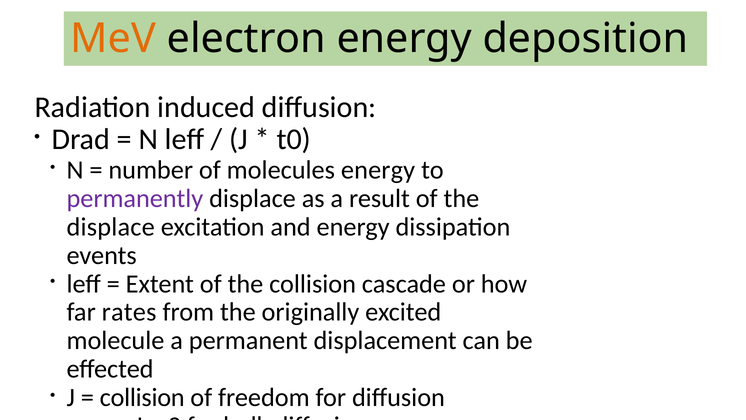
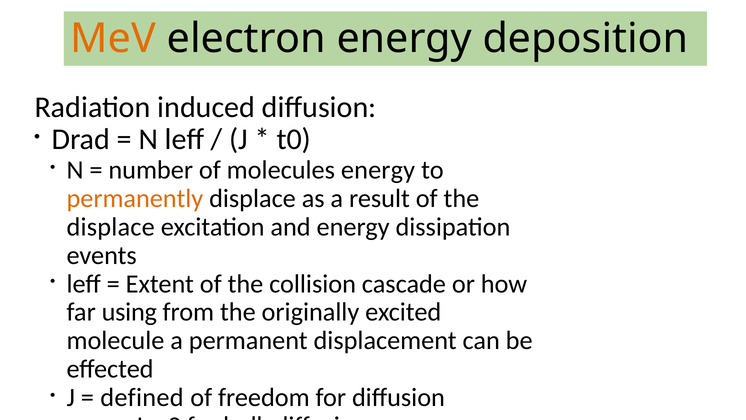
permanently colour: purple -> orange (135, 198)
rates: rates -> using (129, 312)
collision: collision -> defined (142, 397)
